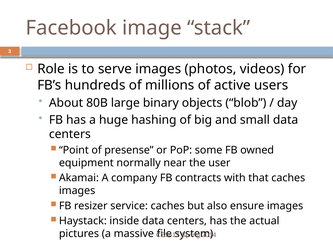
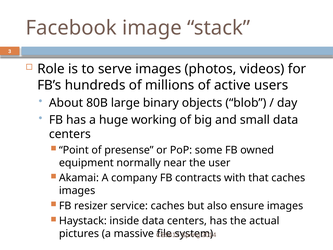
hashing: hashing -> working (154, 120)
